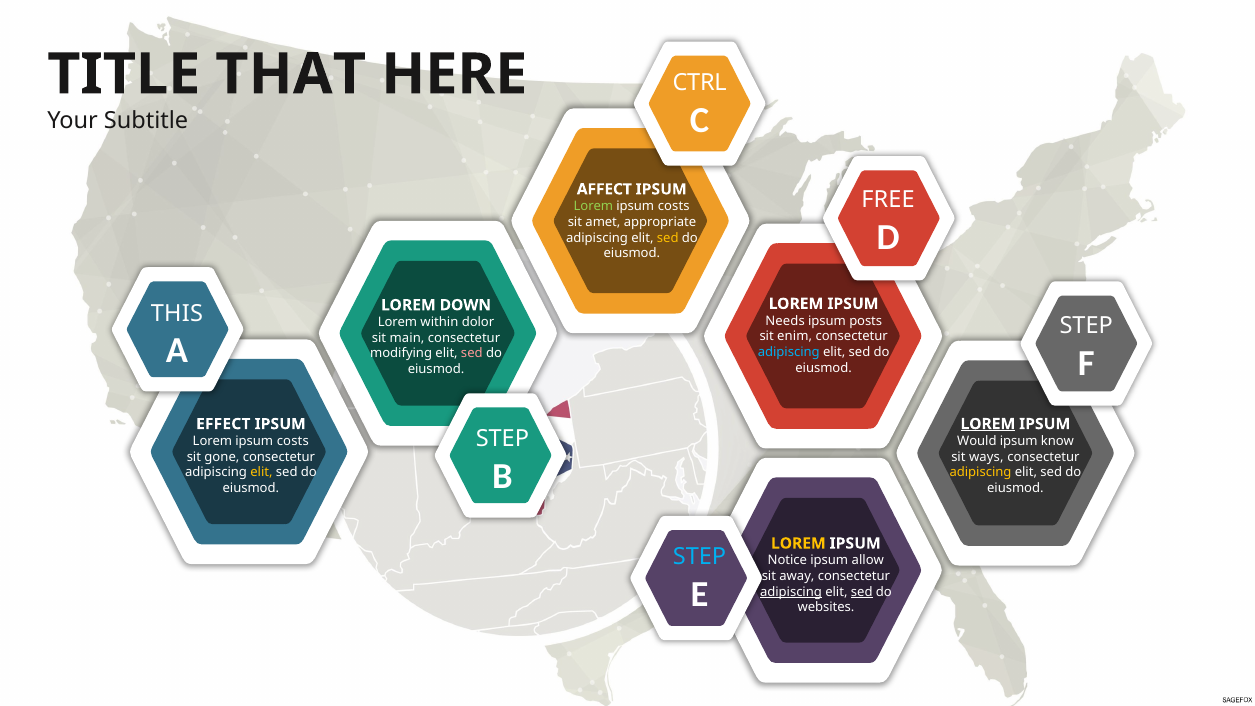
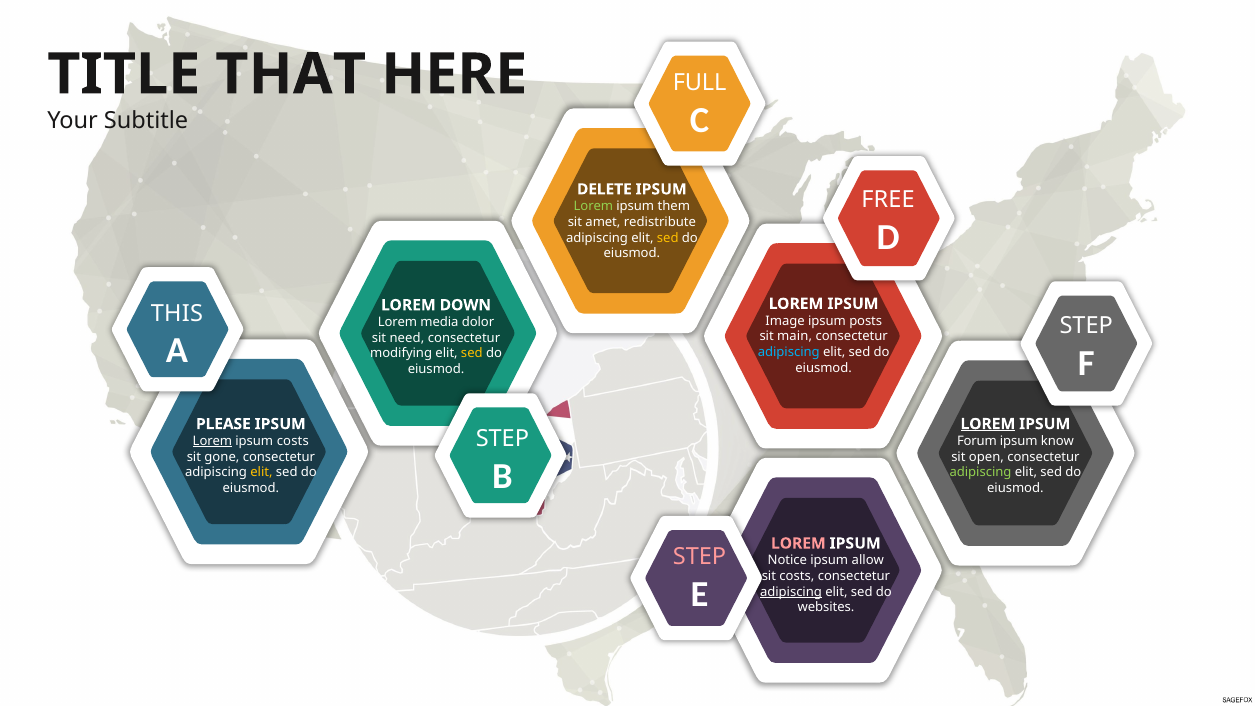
CTRL: CTRL -> FULL (700, 83)
AFFECT: AFFECT -> DELETE (604, 189)
costs: costs -> them (674, 206)
appropriate: appropriate -> redistribute (660, 222)
Needs: Needs -> Image (785, 321)
within: within -> media (439, 322)
enim: enim -> main (795, 337)
main: main -> need (407, 338)
sed colour: pink -> yellow (472, 354)
EFFECT: EFFECT -> PLEASE (223, 424)
Lorem underline: none -> present (212, 441)
Would: Would -> Forum (977, 441)
ways: ways -> open (986, 457)
adipiscing colour: yellow -> light green (980, 472)
LOREM colour: yellow -> pink (798, 543)
STEP colour: light blue -> pink (700, 557)
sit away: away -> costs (797, 576)
sed underline: present -> none (862, 592)
